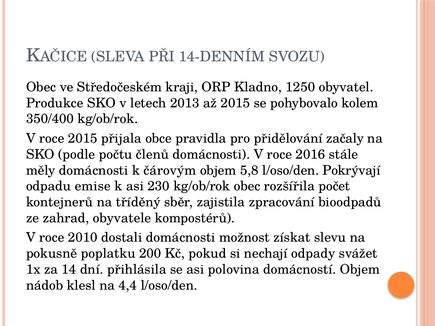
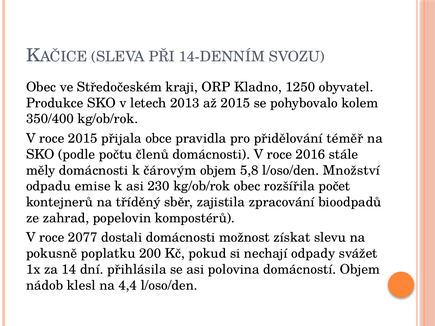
začaly: začaly -> téměř (345, 139)
Pokrývají: Pokrývají -> Množství (352, 170)
obyvatele: obyvatele -> popelovin (122, 218)
2010: 2010 -> 2077 (83, 238)
